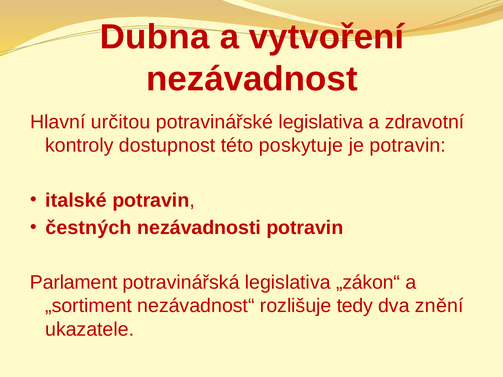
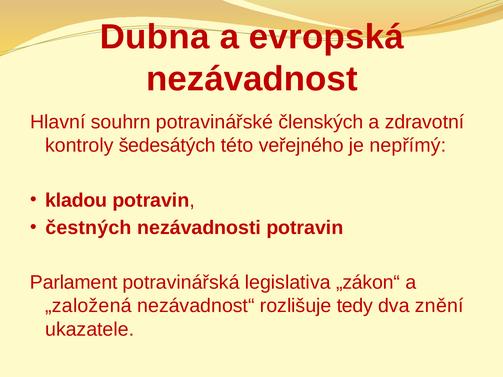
vytvoření: vytvoření -> evropská (326, 37)
určitou: určitou -> souhrn (121, 122)
potravinářské legislativa: legislativa -> členských (321, 122)
dostupnost: dostupnost -> šedesátých (167, 146)
poskytuje: poskytuje -> veřejného (301, 146)
je potravin: potravin -> nepřímý (408, 146)
italské: italské -> kladou (76, 200)
„sortiment: „sortiment -> „založená (88, 306)
